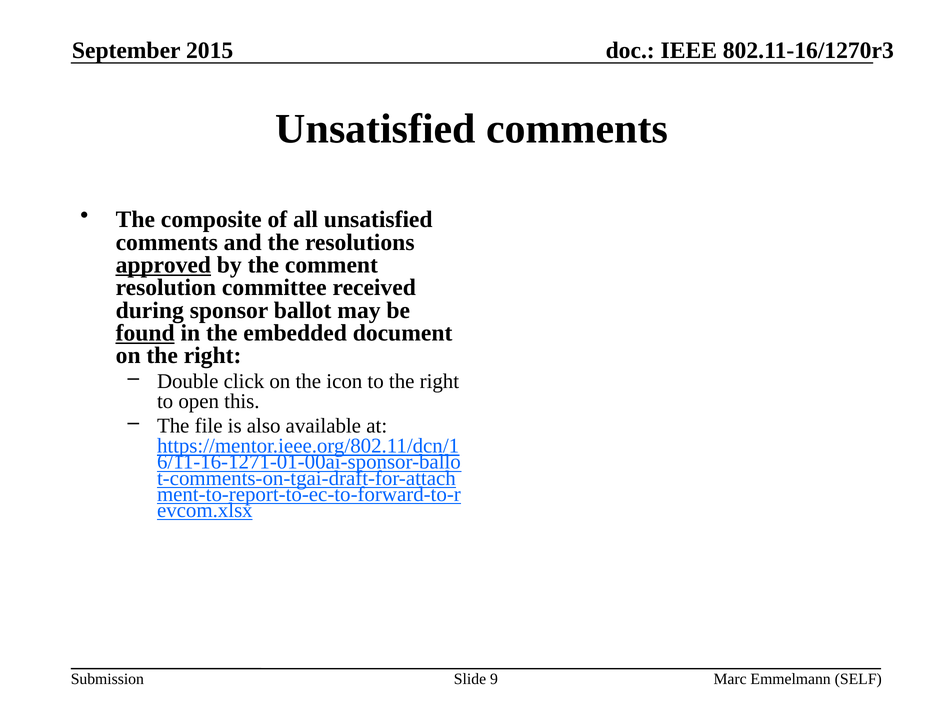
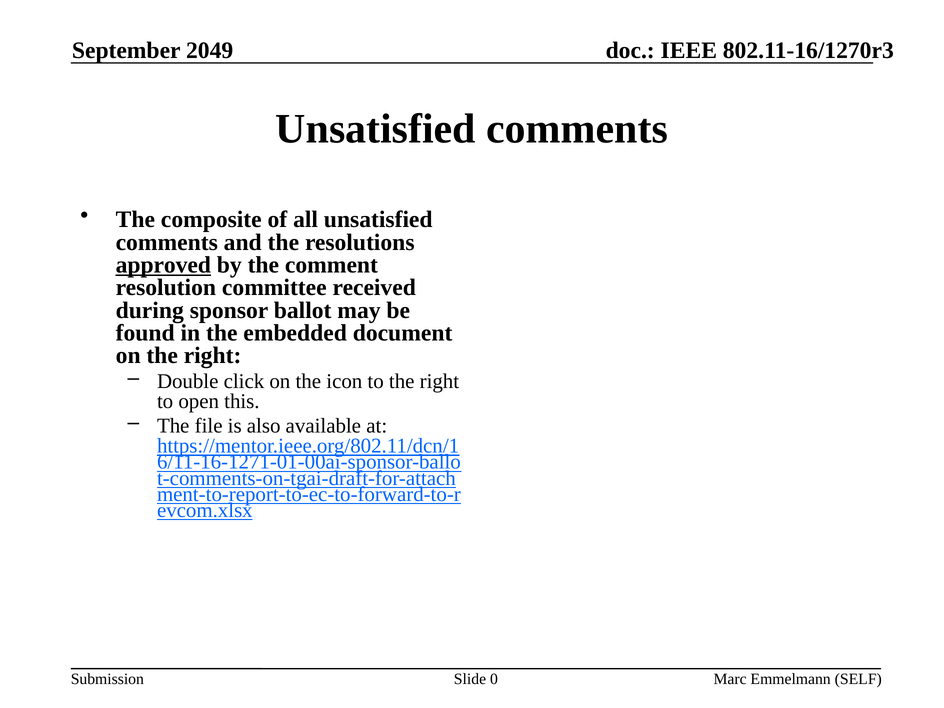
2015: 2015 -> 2049 (210, 50)
found underline: present -> none (145, 333)
9: 9 -> 0 (494, 679)
